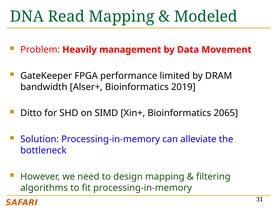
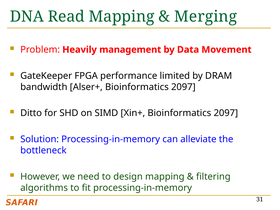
Modeled: Modeled -> Merging (206, 16)
Alser+ Bioinformatics 2019: 2019 -> 2097 (183, 87)
Xin+ Bioinformatics 2065: 2065 -> 2097 (226, 113)
